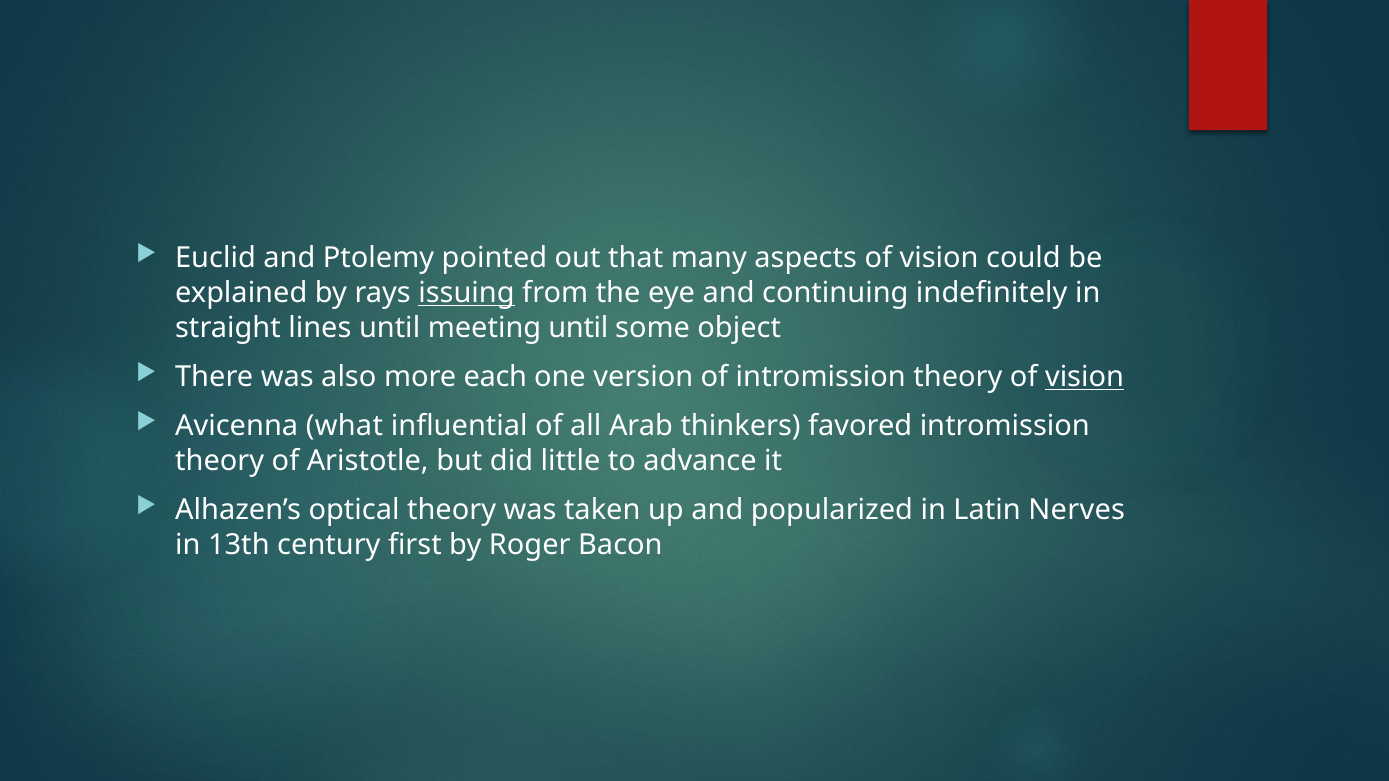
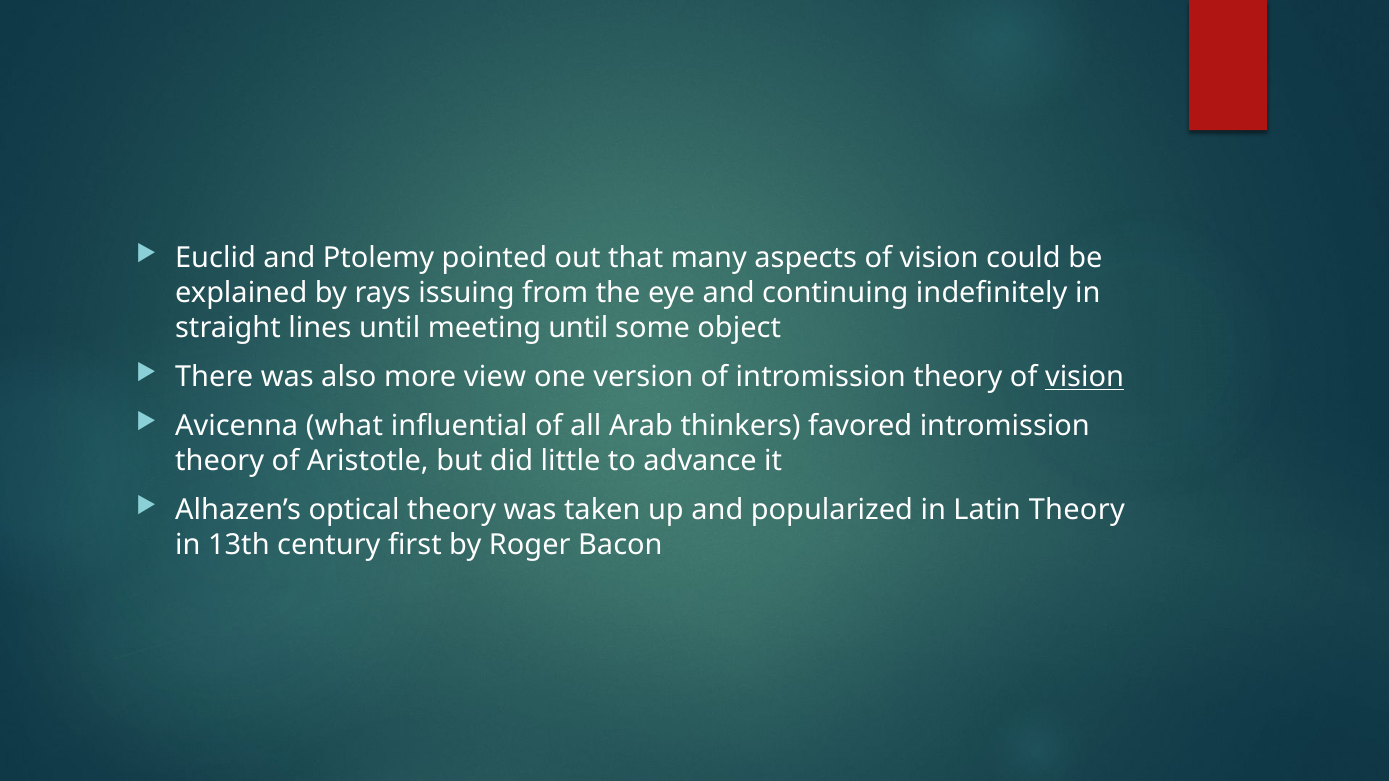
issuing underline: present -> none (467, 293)
each: each -> view (495, 377)
Latin Nerves: Nerves -> Theory (1077, 510)
